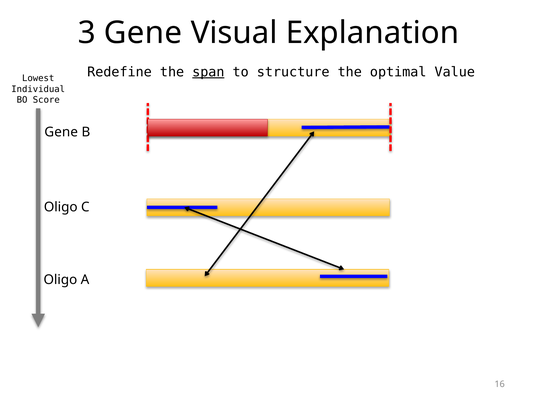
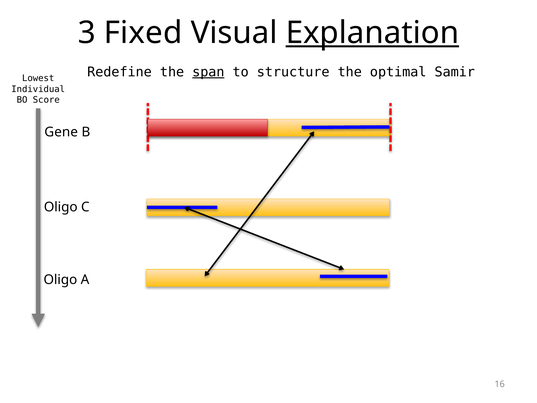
3 Gene: Gene -> Fixed (143, 33)
Explanation underline: none -> present (372, 33)
Value: Value -> Samir (455, 72)
